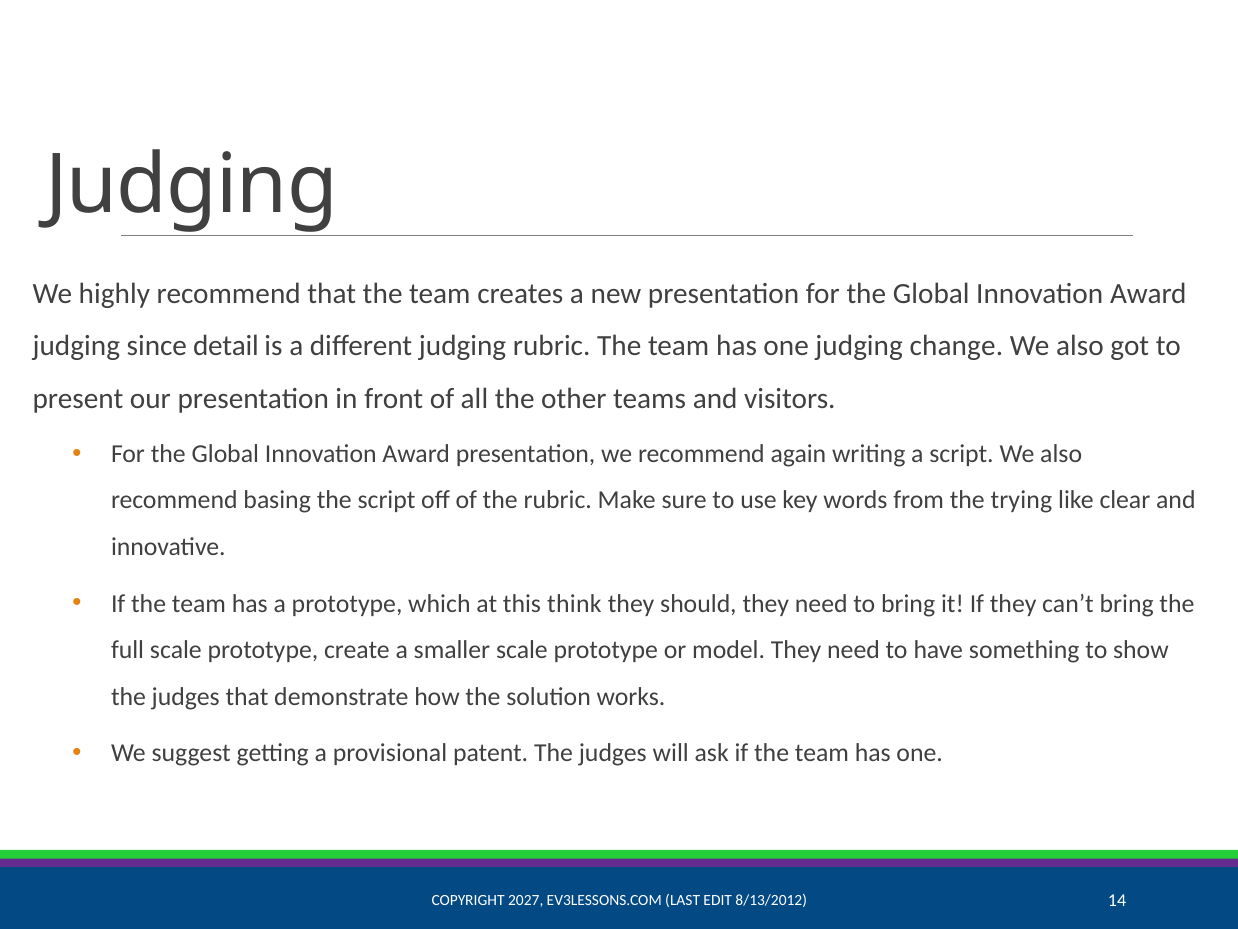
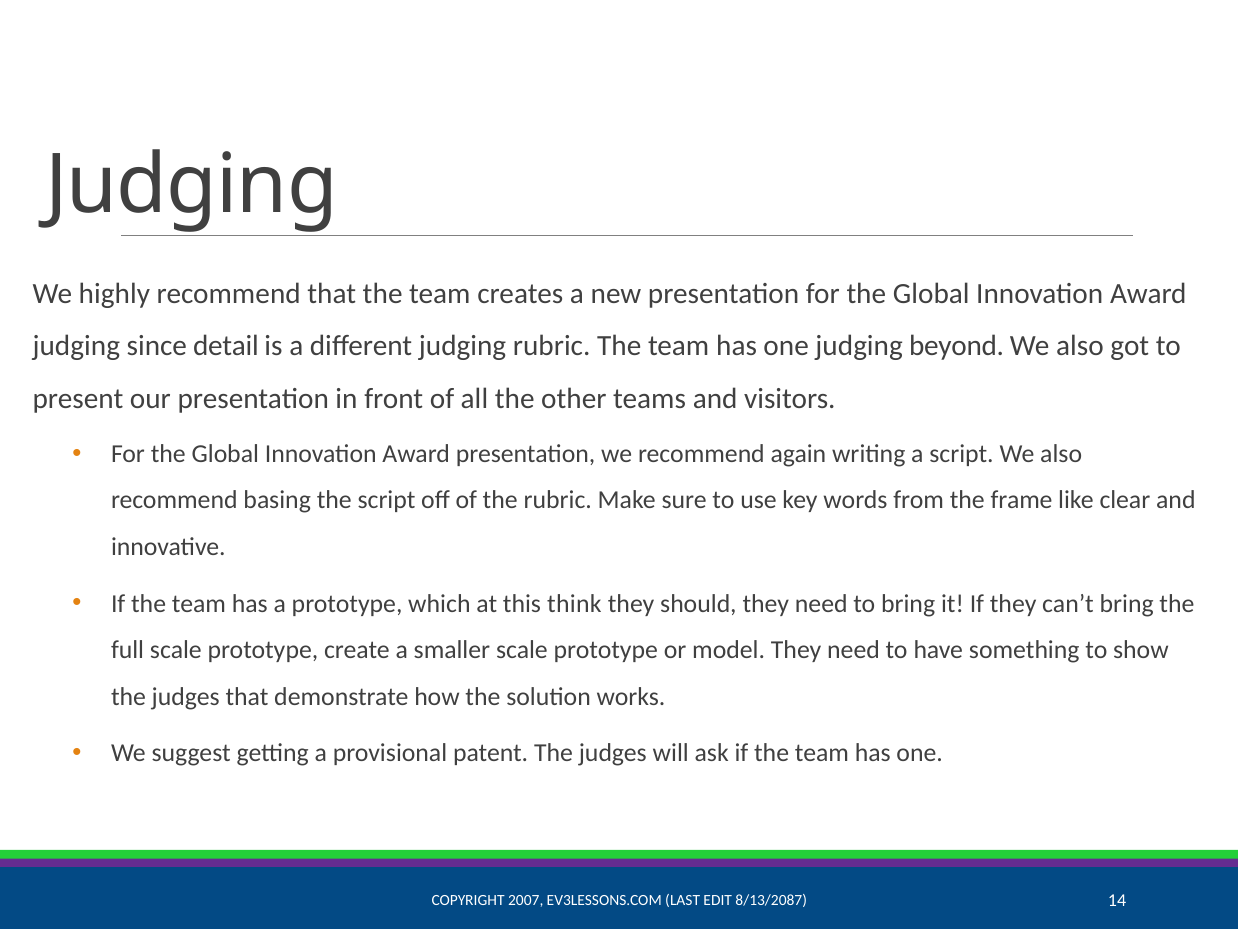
change: change -> beyond (957, 346)
trying: trying -> frame (1022, 500)
2027: 2027 -> 2007 (526, 900)
8/13/2012: 8/13/2012 -> 8/13/2087 (771, 900)
